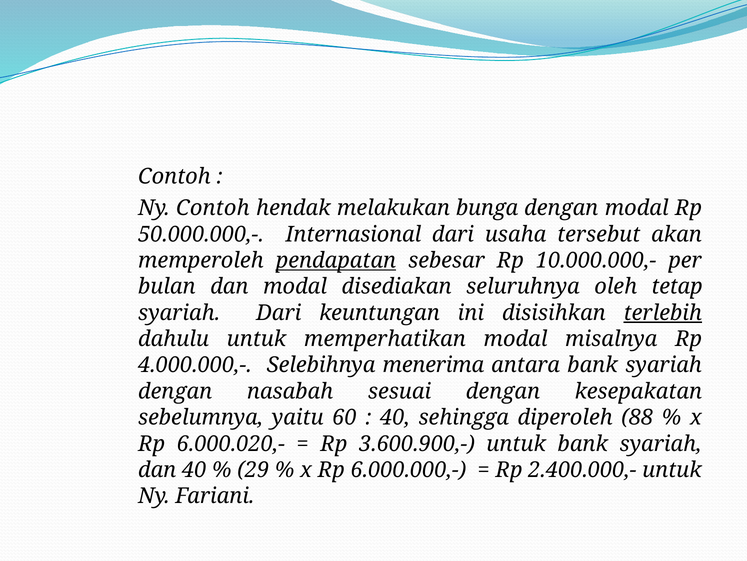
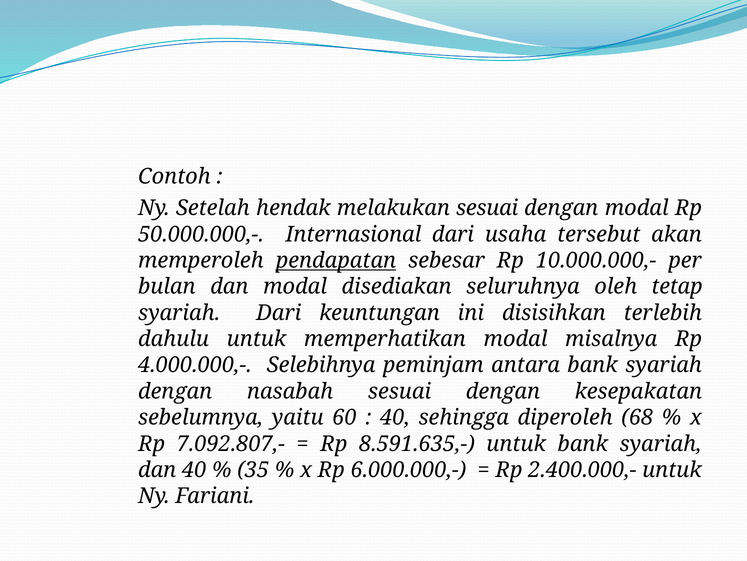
Ny Contoh: Contoh -> Setelah (213, 208)
melakukan bunga: bunga -> sesuai (487, 208)
terlebih underline: present -> none (663, 312)
menerima: menerima -> peminjam (433, 365)
88: 88 -> 68 (637, 417)
6.000.020,-: 6.000.020,- -> 7.092.807,- (231, 443)
3.600.900,-: 3.600.900,- -> 8.591.635,- (417, 443)
29: 29 -> 35 (253, 469)
